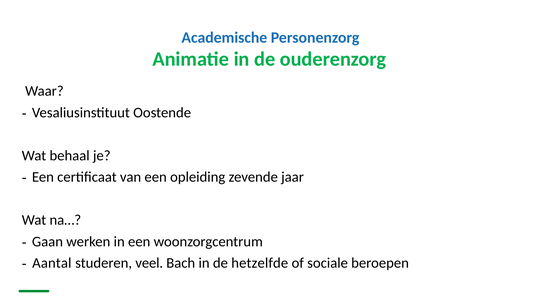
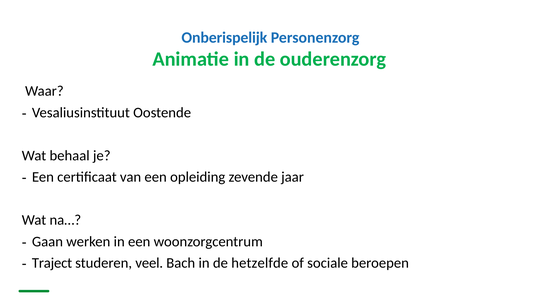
Academische: Academische -> Onberispelijk (224, 38)
Aantal: Aantal -> Traject (52, 263)
